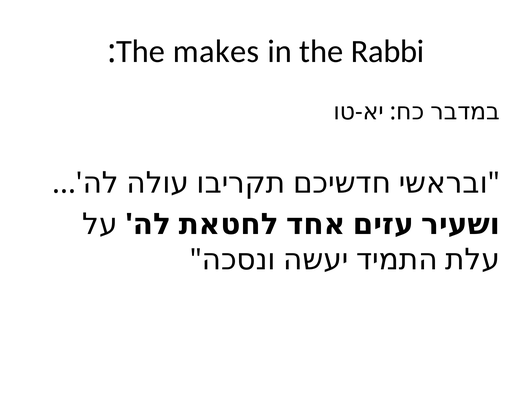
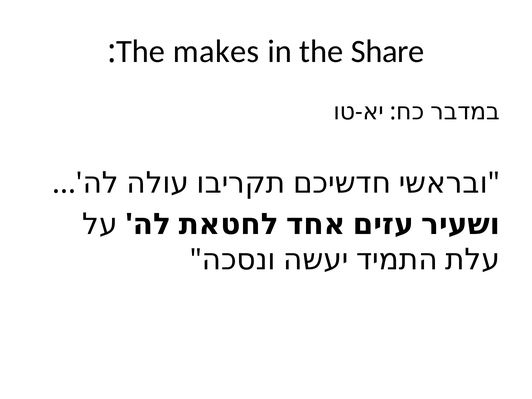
Rabbi: Rabbi -> Share (388, 51)
